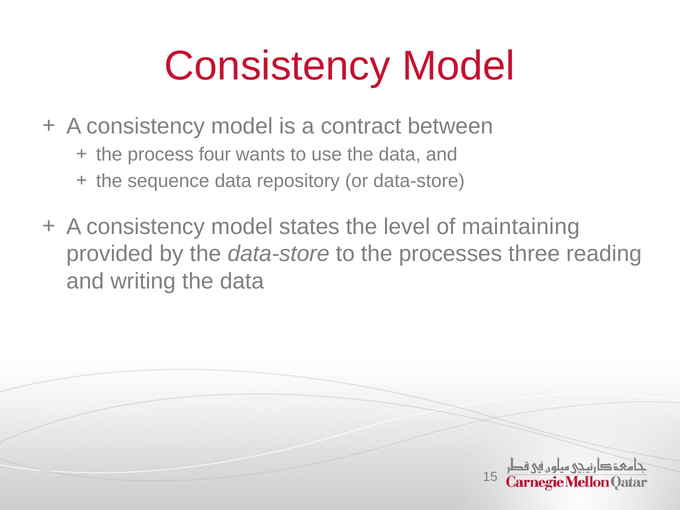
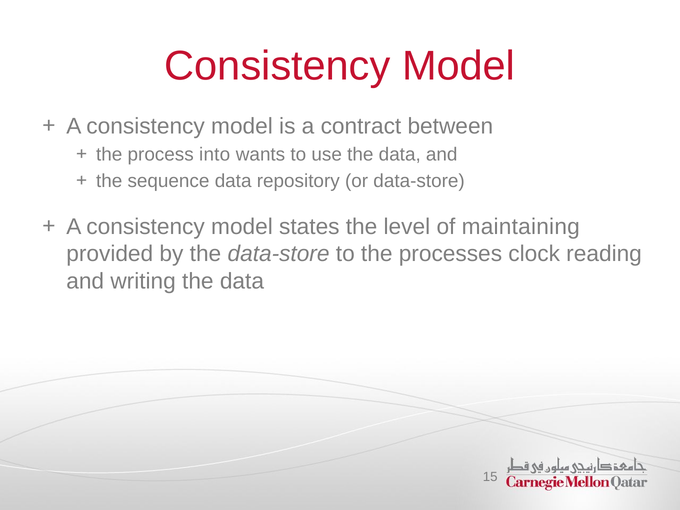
four: four -> into (215, 155)
three: three -> clock (534, 254)
